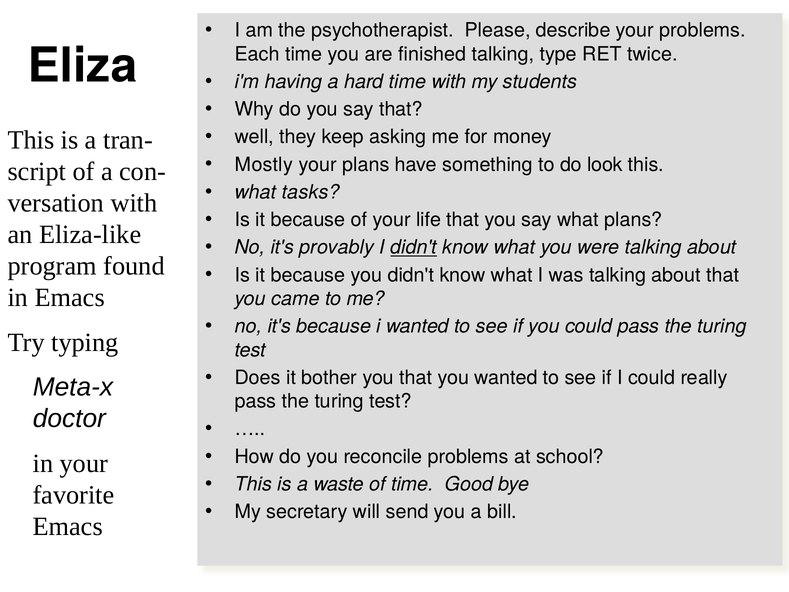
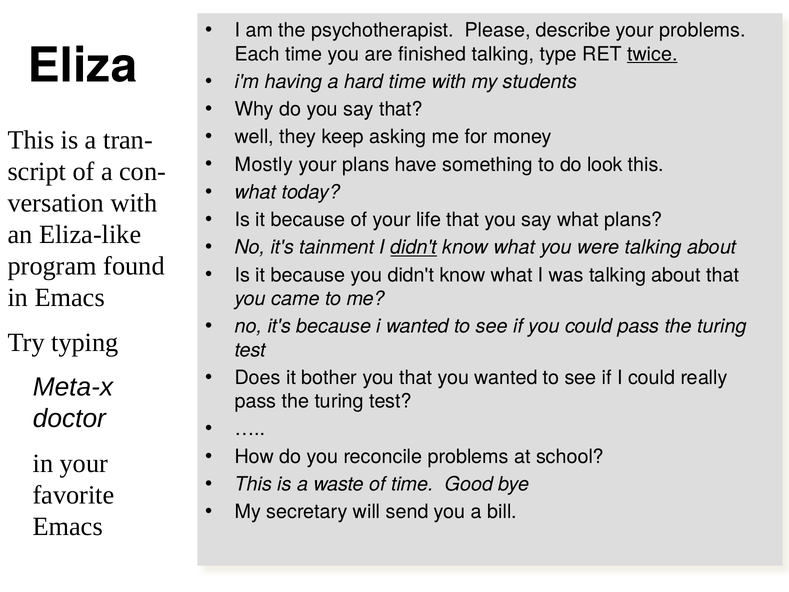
twice underline: none -> present (652, 54)
tasks: tasks -> today (311, 192)
provably: provably -> tainment (337, 247)
